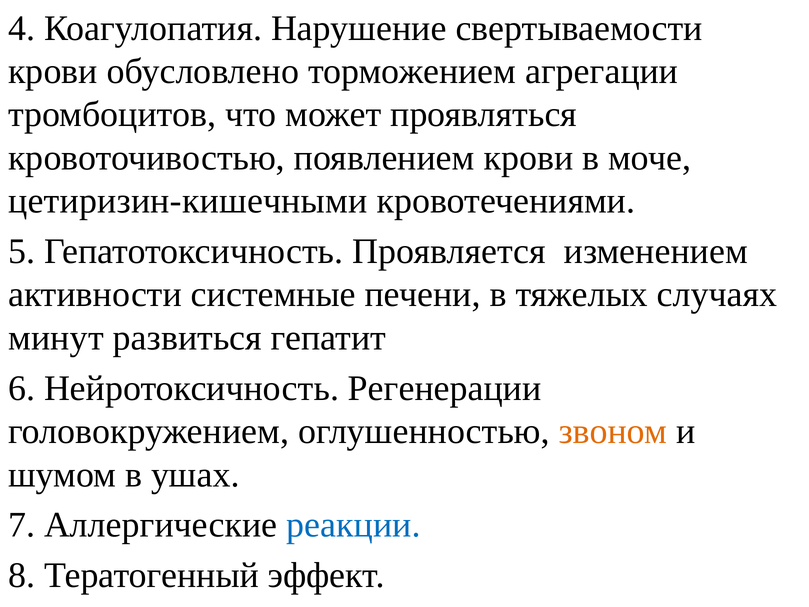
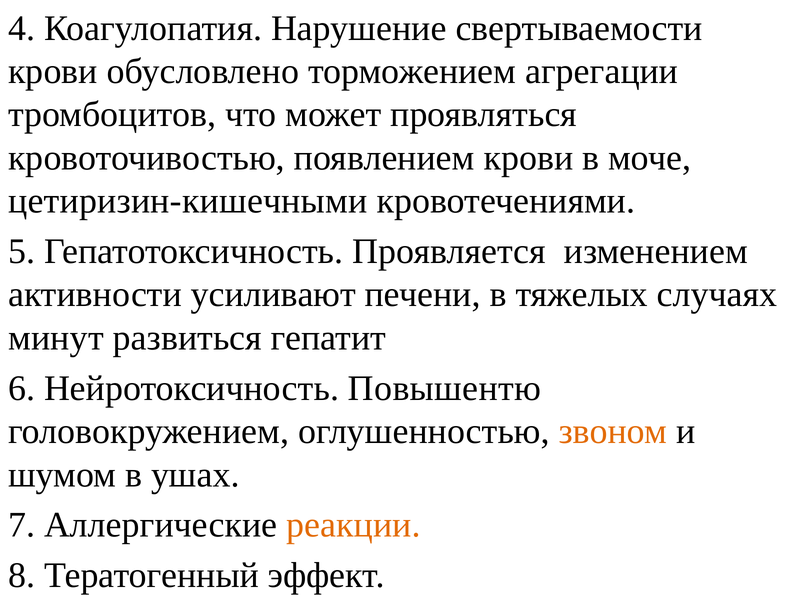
системные: системные -> усиливают (273, 295)
Регенерации: Регенерации -> Повышентю (444, 388)
реакции colour: blue -> orange (354, 525)
